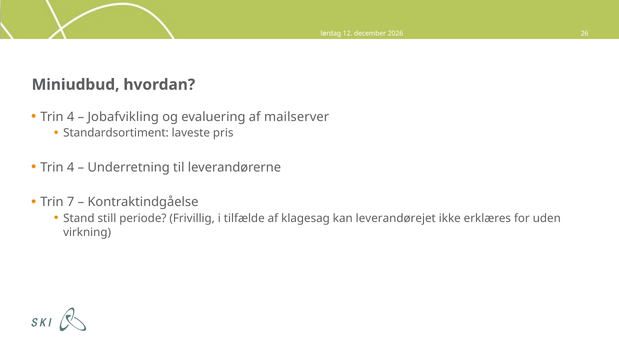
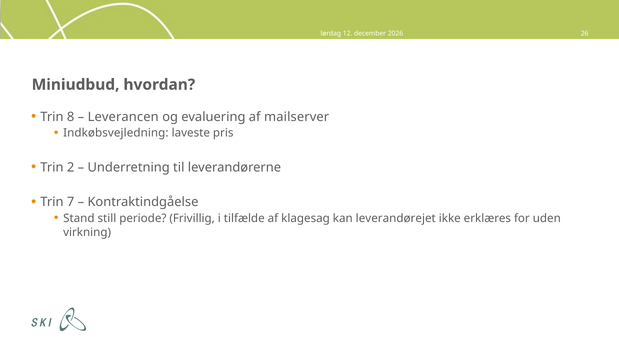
4: 4 -> 8 (71, 117)
Jobafvikling: Jobafvikling -> Leverancen (123, 117)
Standardsortiment: Standardsortiment -> Indkøbsvejledning (116, 133)
4: 4 -> 2 (71, 167)
